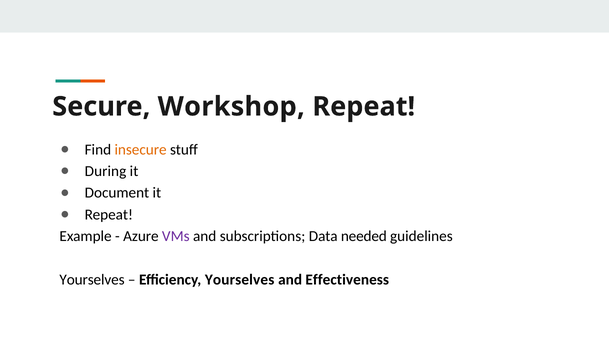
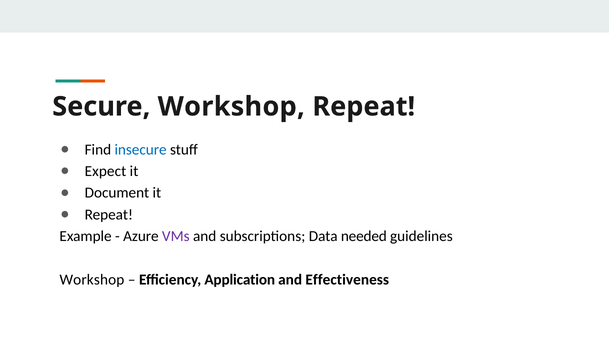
insecure colour: orange -> blue (141, 149)
During: During -> Expect (105, 171)
Yourselves: Yourselves -> Workshop (92, 279)
Efficiency Yourselves: Yourselves -> Application (240, 279)
